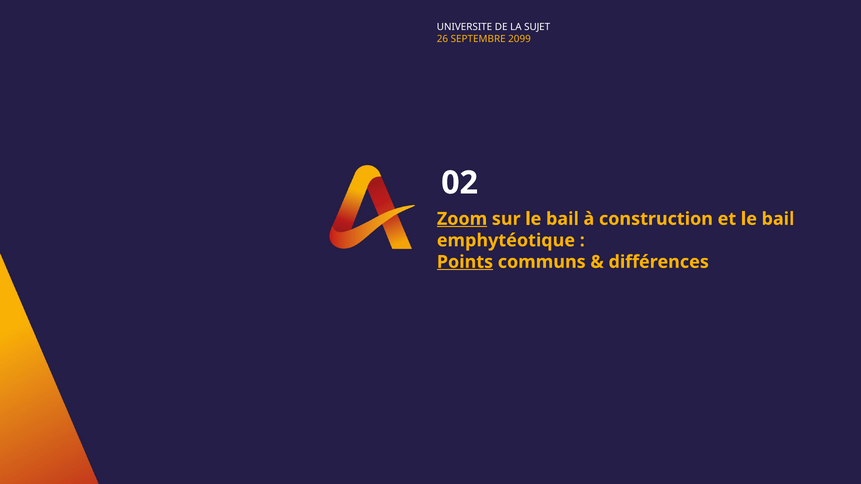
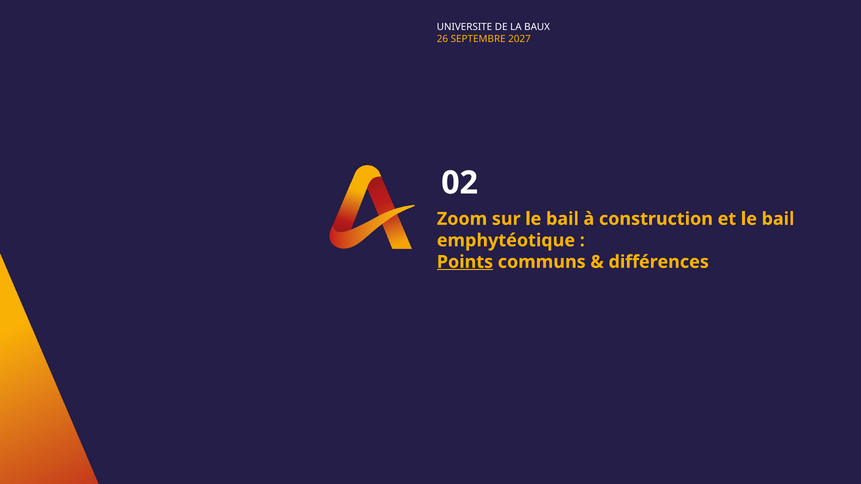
SUJET: SUJET -> BAUX (537, 27)
2099: 2099 -> 2027 (520, 39)
Zoom underline: present -> none (462, 219)
